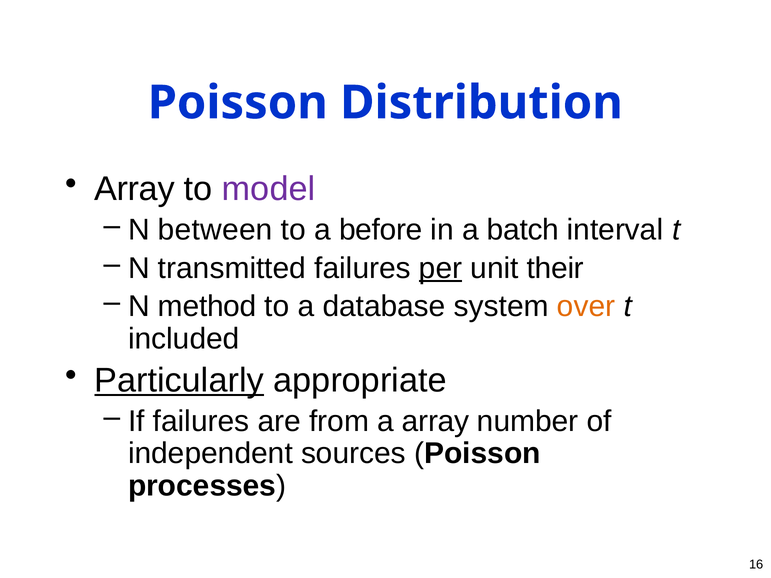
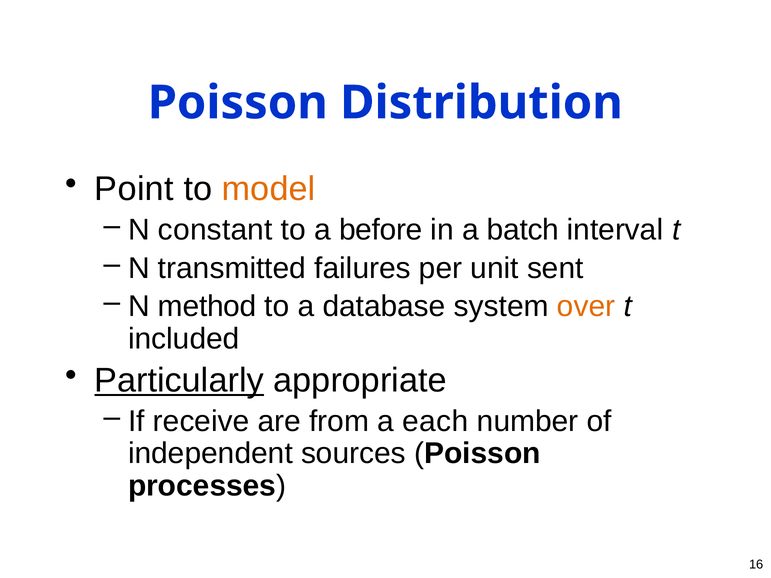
Array: Array -> Point (134, 189)
model colour: purple -> orange (269, 189)
between: between -> constant (215, 230)
per underline: present -> none (441, 268)
their: their -> sent (555, 268)
If failures: failures -> receive (201, 421)
a array: array -> each (435, 421)
